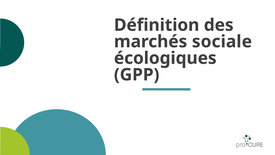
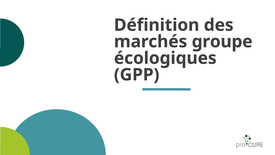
sociale: sociale -> groupe (222, 42)
